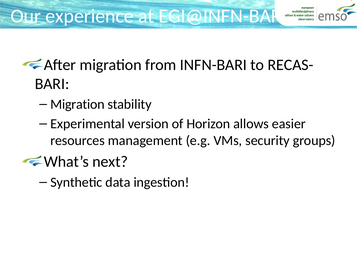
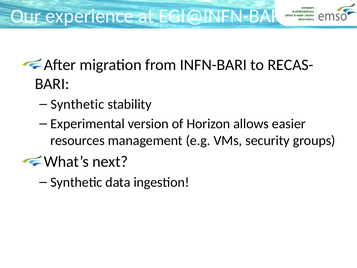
Migration: Migration -> Synthetic (77, 104)
